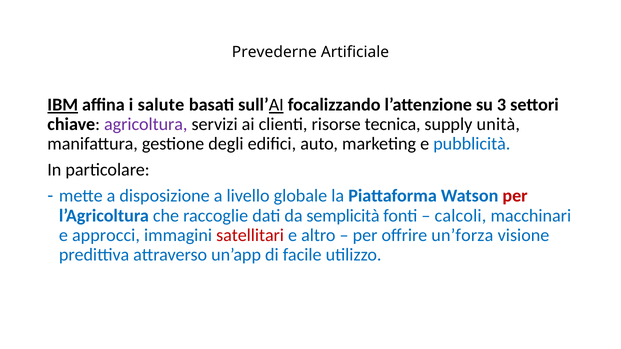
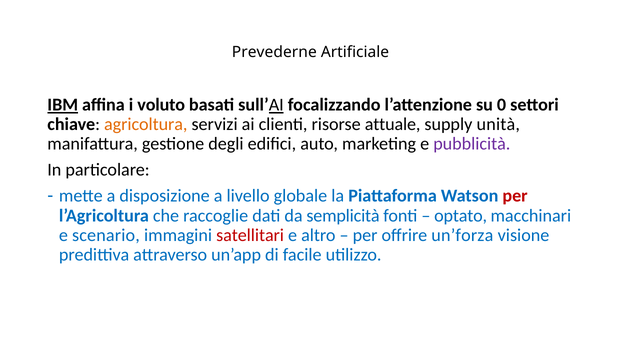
salute: salute -> voluto (161, 105)
3: 3 -> 0 (502, 105)
agricoltura colour: purple -> orange (146, 125)
tecnica: tecnica -> attuale (393, 125)
pubblicità colour: blue -> purple (472, 144)
calcoli: calcoli -> optato (461, 216)
approcci: approcci -> scenario (106, 235)
